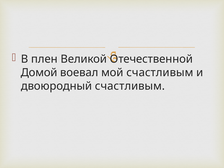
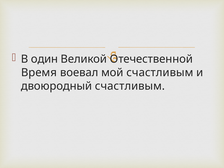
плен: плен -> один (44, 59)
Домой: Домой -> Время (39, 73)
